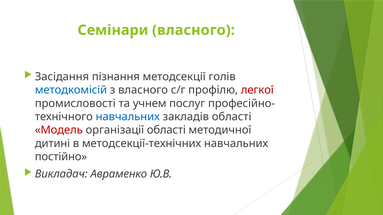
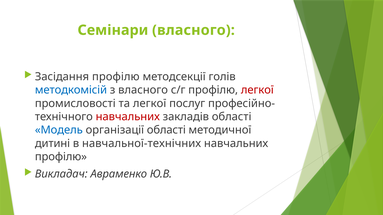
Засідання пізнання: пізнання -> профілю (116, 77)
та учнем: учнем -> легкої (150, 104)
навчальних colour: blue -> red (128, 117)
Модель colour: red -> blue (59, 130)
методсекції-технічних: методсекції-технічних -> навчальної-технічних (142, 144)
постійно: постійно -> профілю (61, 157)
